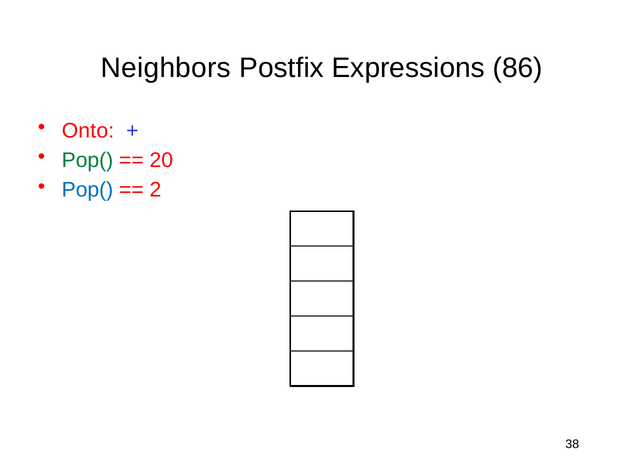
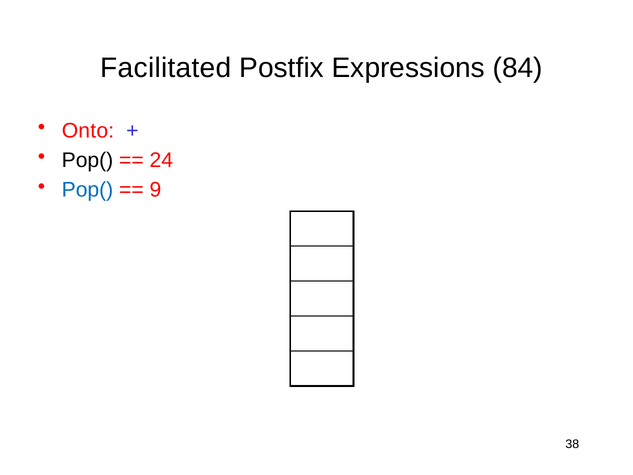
Neighbors: Neighbors -> Facilitated (166, 68)
86: 86 -> 84 (518, 68)
Pop( colour: green -> black (87, 160)
20: 20 -> 24 (161, 160)
2: 2 -> 9 (155, 190)
